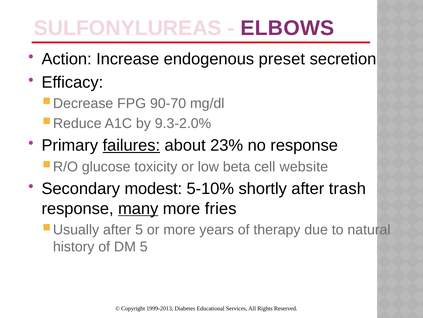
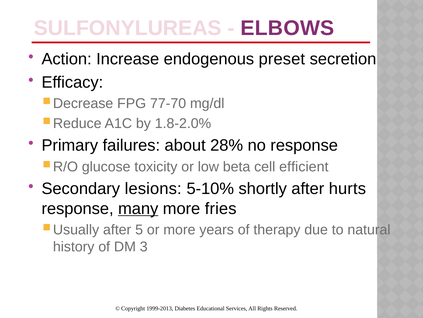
90-70: 90-70 -> 77-70 (168, 103)
9.3-2.0%: 9.3-2.0% -> 1.8-2.0% (183, 123)
failures underline: present -> none (131, 145)
23%: 23% -> 28% (227, 145)
website: website -> efficient (304, 166)
modest: modest -> lesions (153, 188)
trash: trash -> hurts (347, 188)
DM 5: 5 -> 3 (144, 246)
